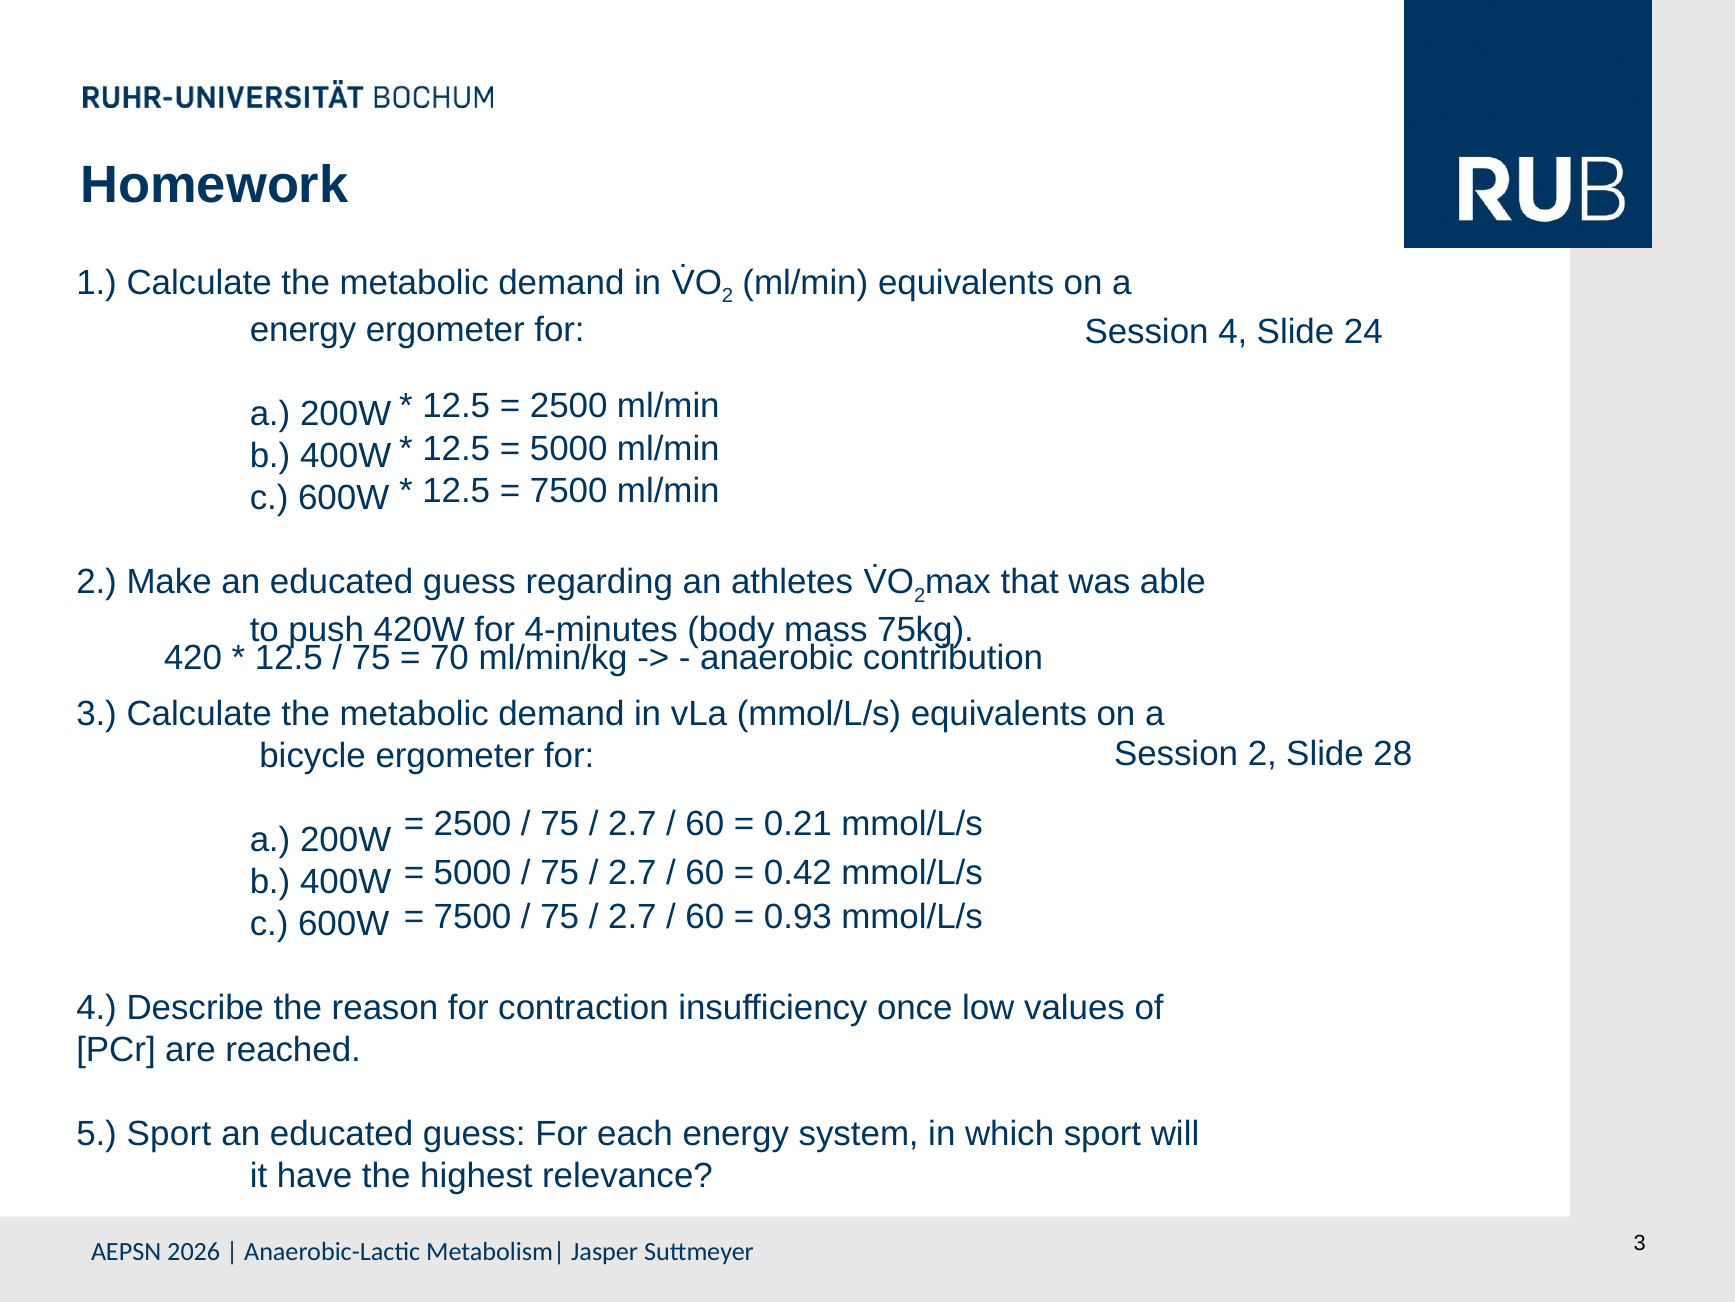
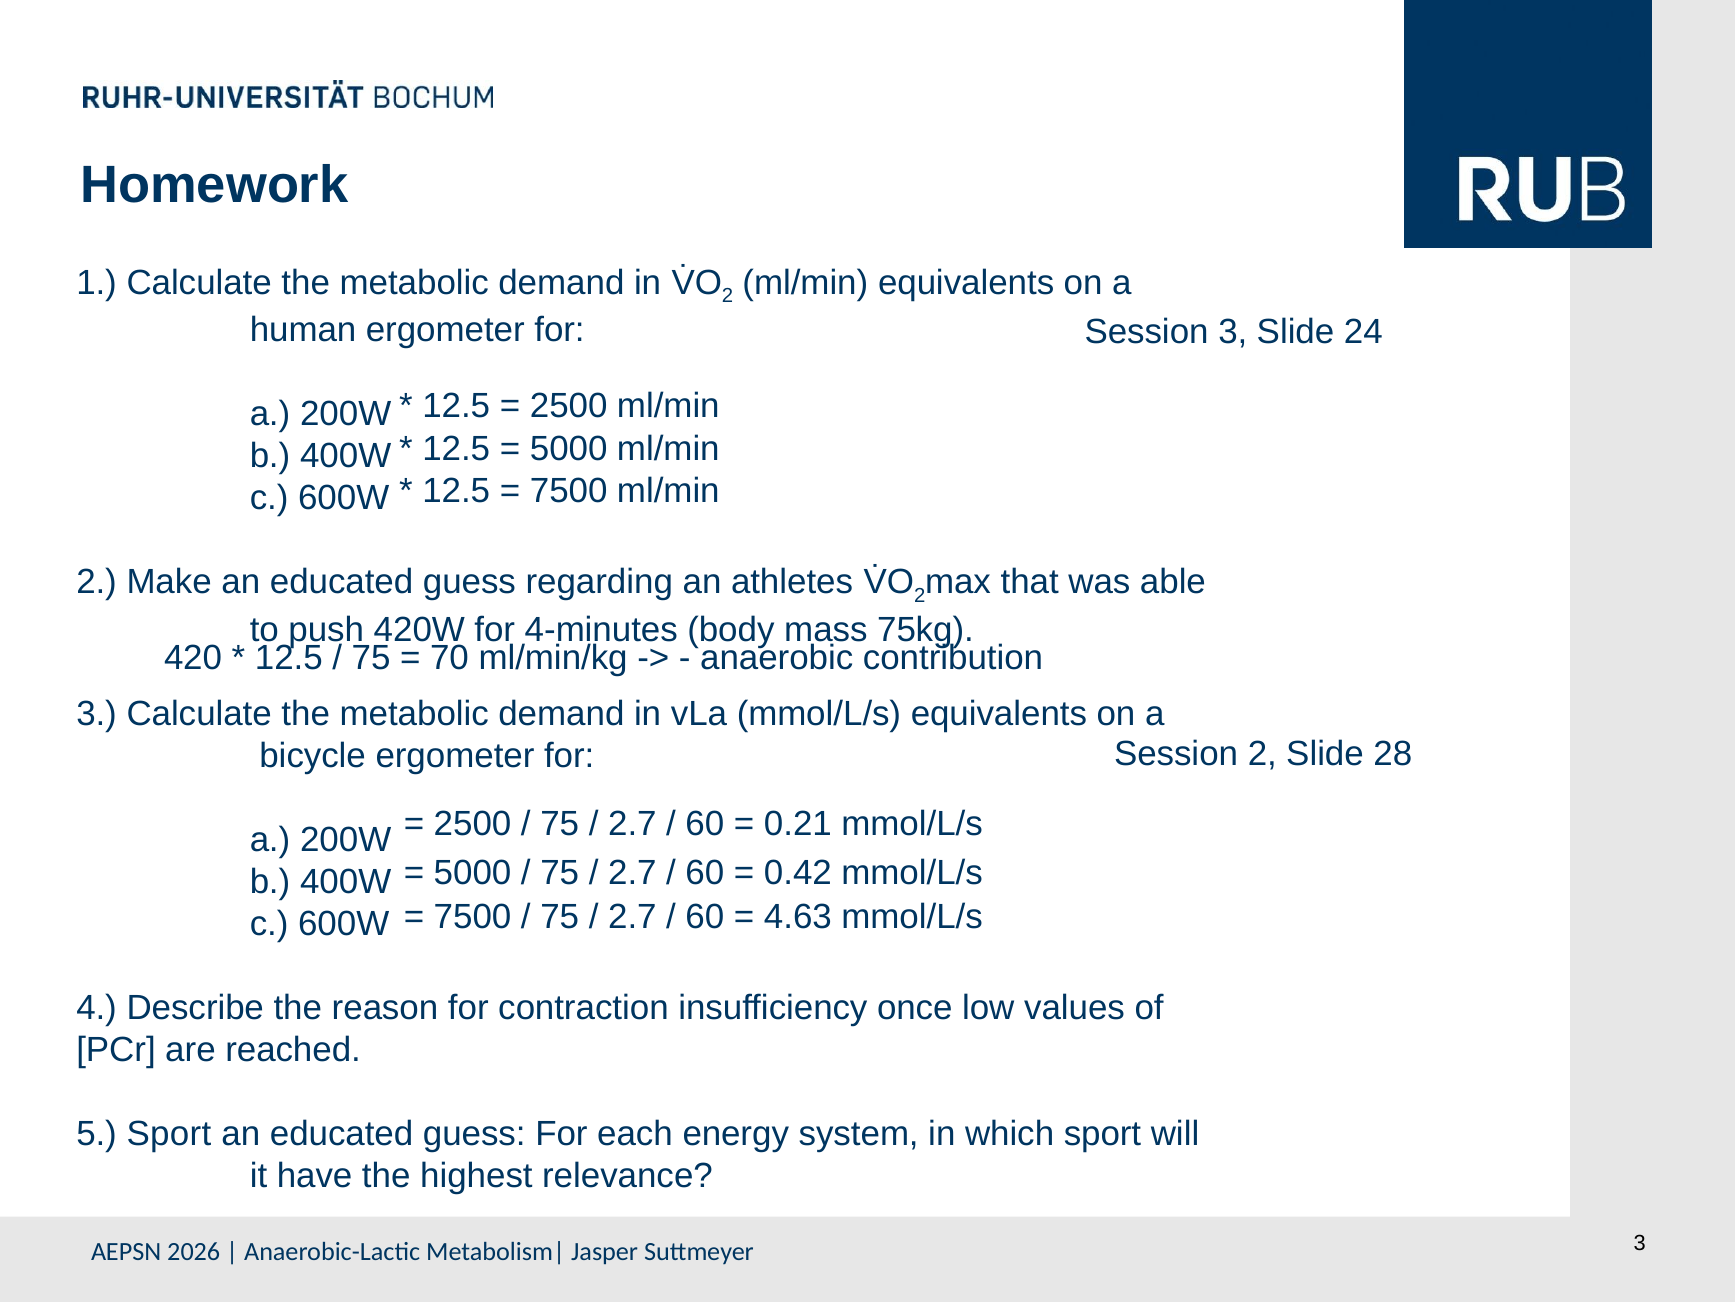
energy: energy -> human (303, 330)
Session 4: 4 -> 3 (1233, 332)
0.93: 0.93 -> 4.63 (798, 917)
